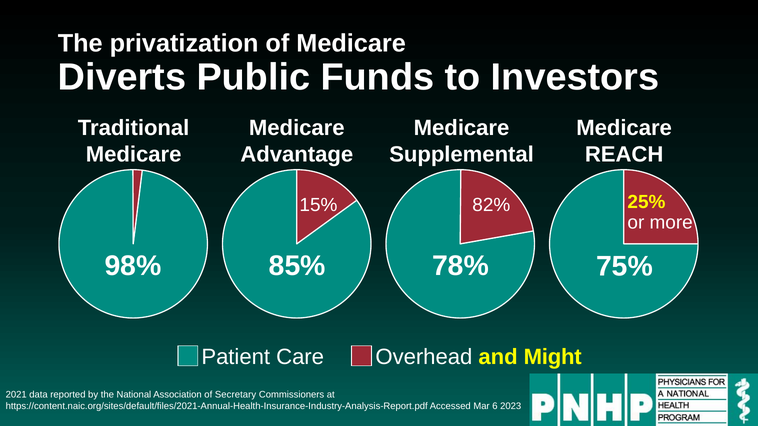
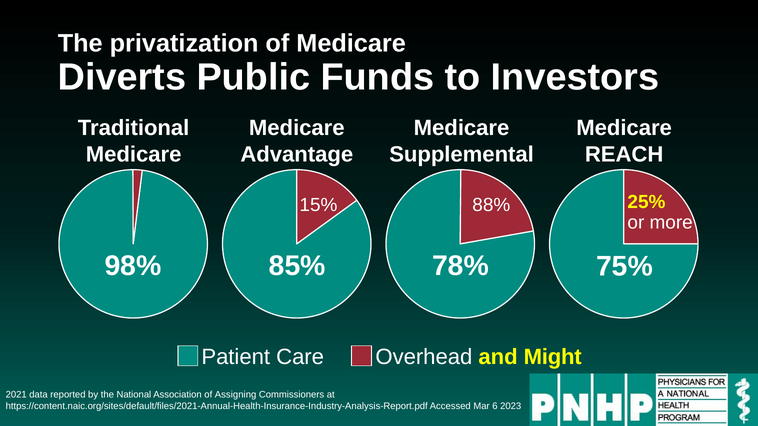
82%: 82% -> 88% (491, 205)
Secretary: Secretary -> Assigning (236, 395)
